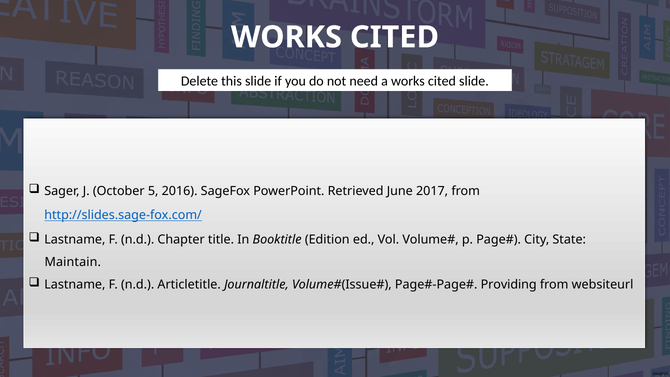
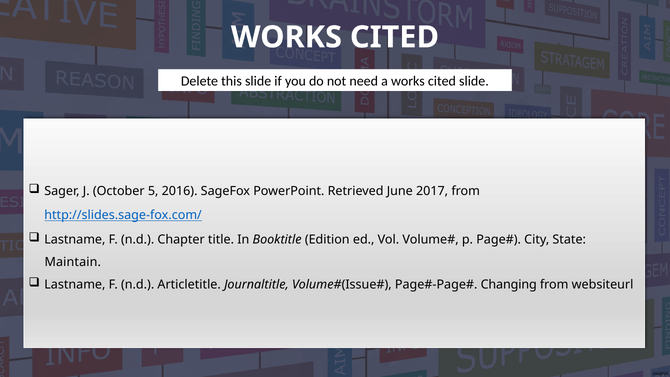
Providing: Providing -> Changing (509, 285)
